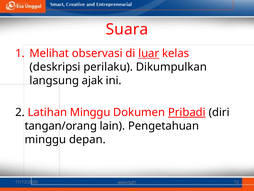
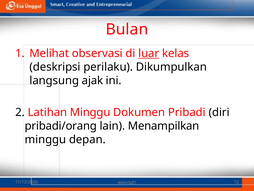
Suara: Suara -> Bulan (127, 29)
Pribadi underline: present -> none (187, 112)
tangan/orang: tangan/orang -> pribadi/orang (61, 126)
Pengetahuan: Pengetahuan -> Menampilkan (164, 126)
